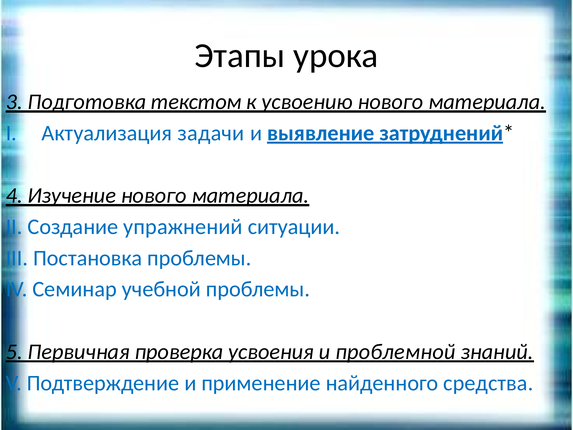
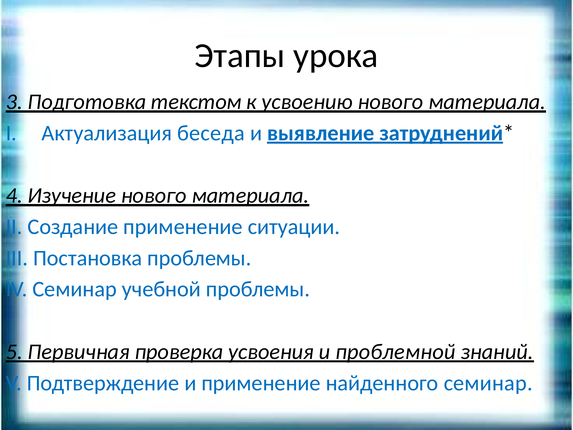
задачи: задачи -> беседа (211, 133)
Создание упражнений: упражнений -> применение (183, 227)
найденного средства: средства -> семинар (488, 383)
